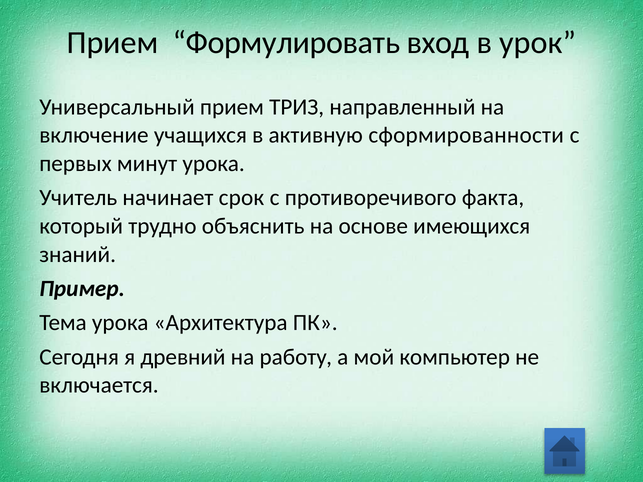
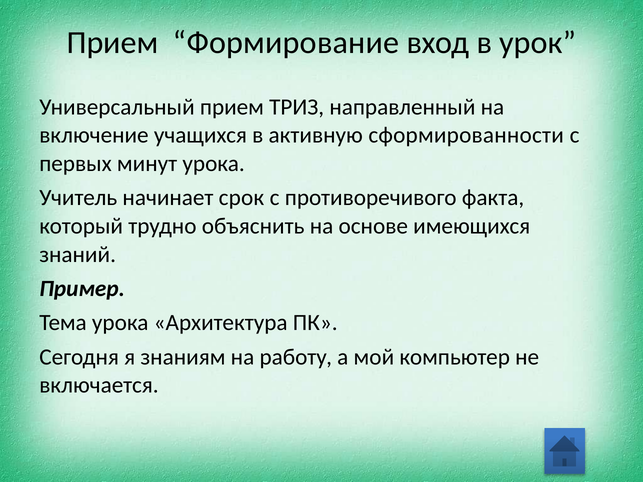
Формулировать: Формулировать -> Формирование (286, 43)
древний: древний -> знаниям (183, 357)
